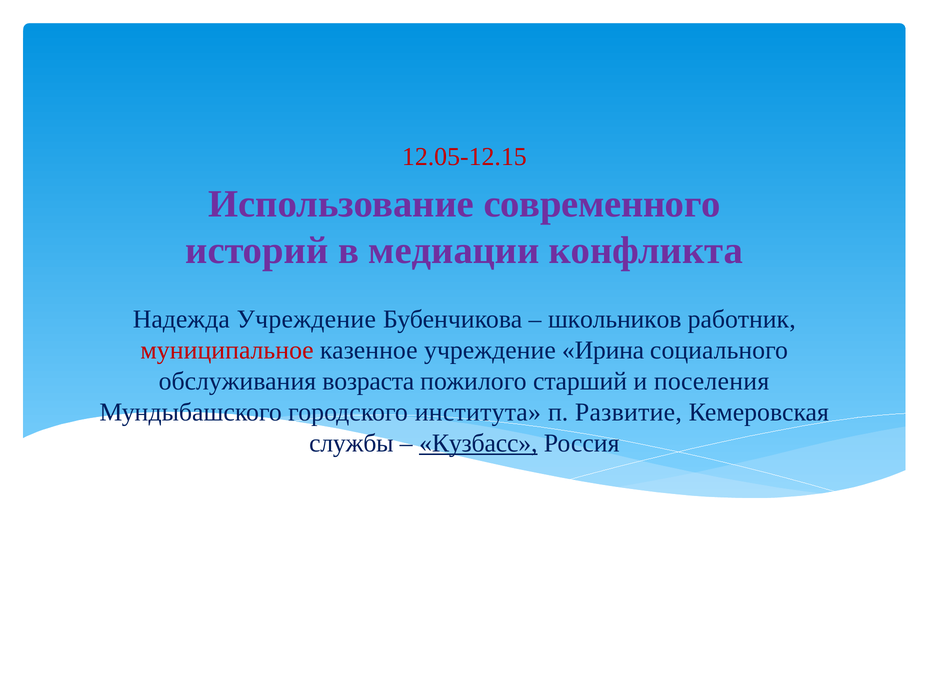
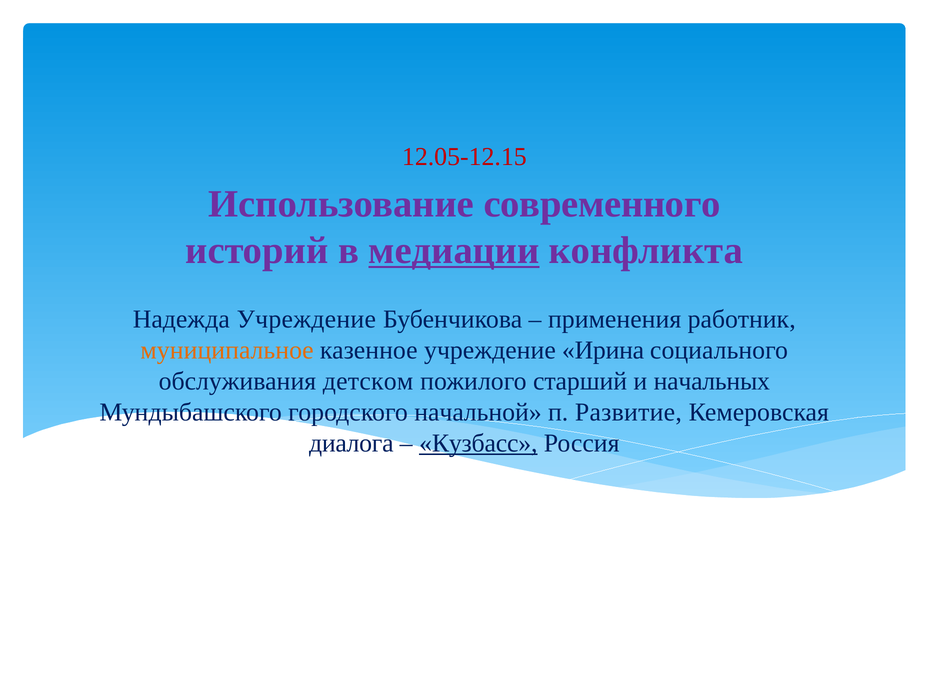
медиации underline: none -> present (454, 250)
школьников: школьников -> применения (615, 319)
муниципальное colour: red -> orange (227, 350)
возраста: возраста -> детском (368, 381)
поселения: поселения -> начальных (712, 381)
института: института -> начальной (478, 412)
службы: службы -> диалога (351, 443)
